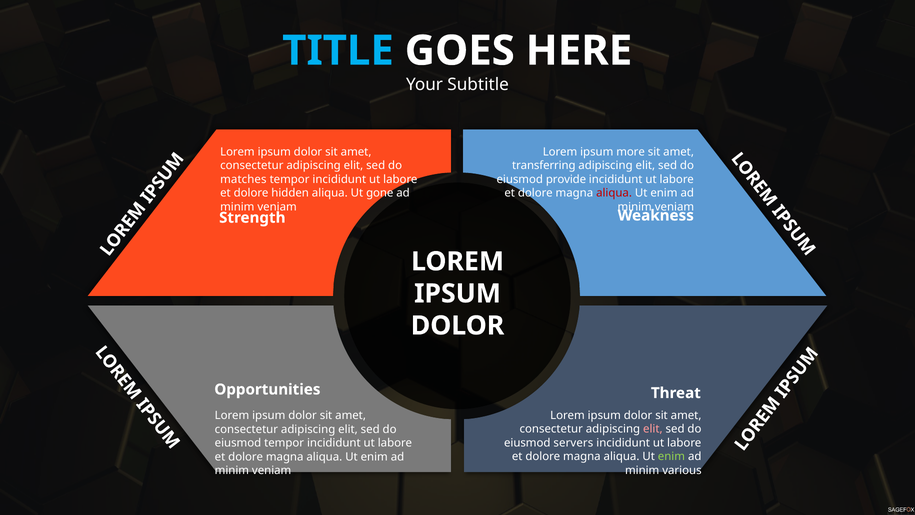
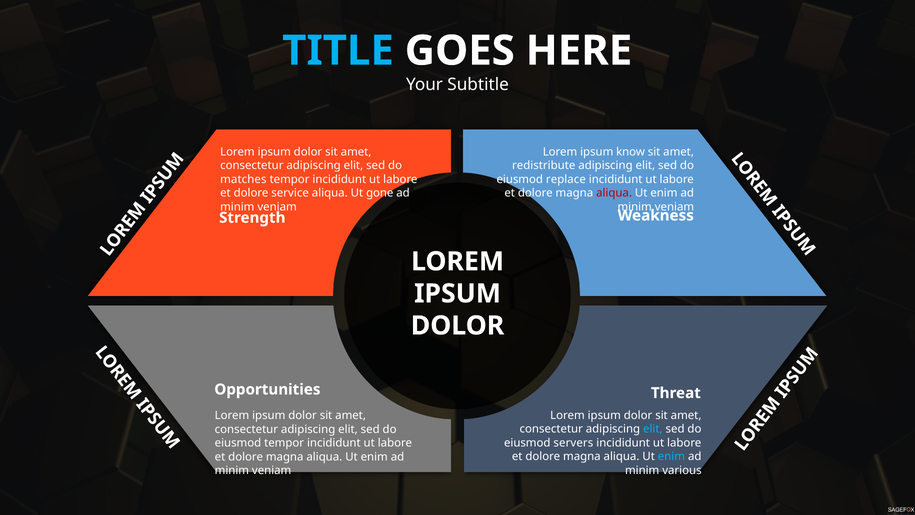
more: more -> know (631, 152)
transferring: transferring -> redistribute (544, 165)
provide: provide -> replace (566, 179)
hidden: hidden -> service (290, 193)
elit colour: pink -> light blue (653, 429)
enim colour: light green -> light blue (671, 456)
